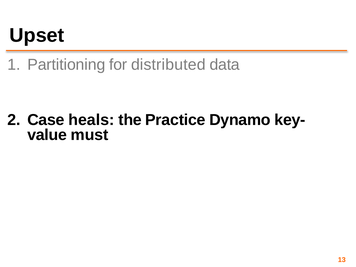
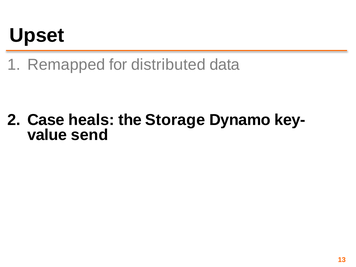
Partitioning: Partitioning -> Remapped (66, 65)
Practice: Practice -> Storage (175, 120)
must: must -> send (89, 135)
